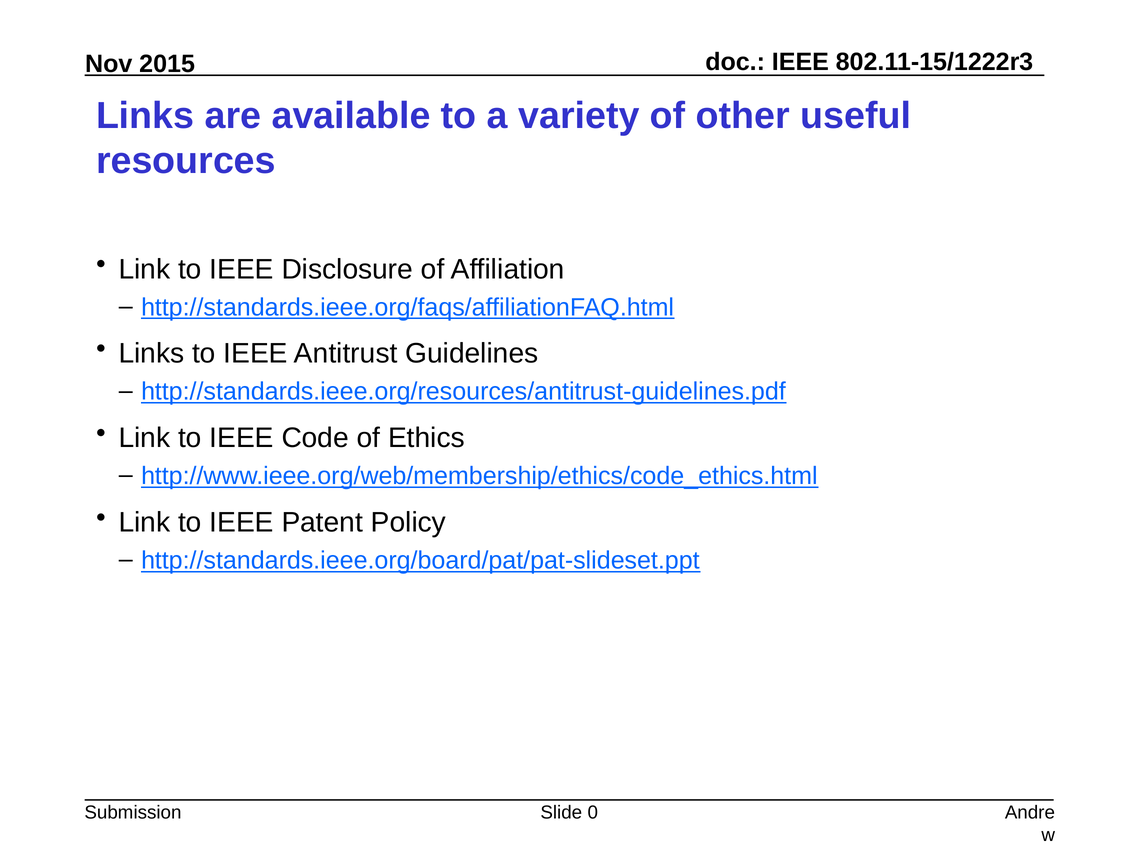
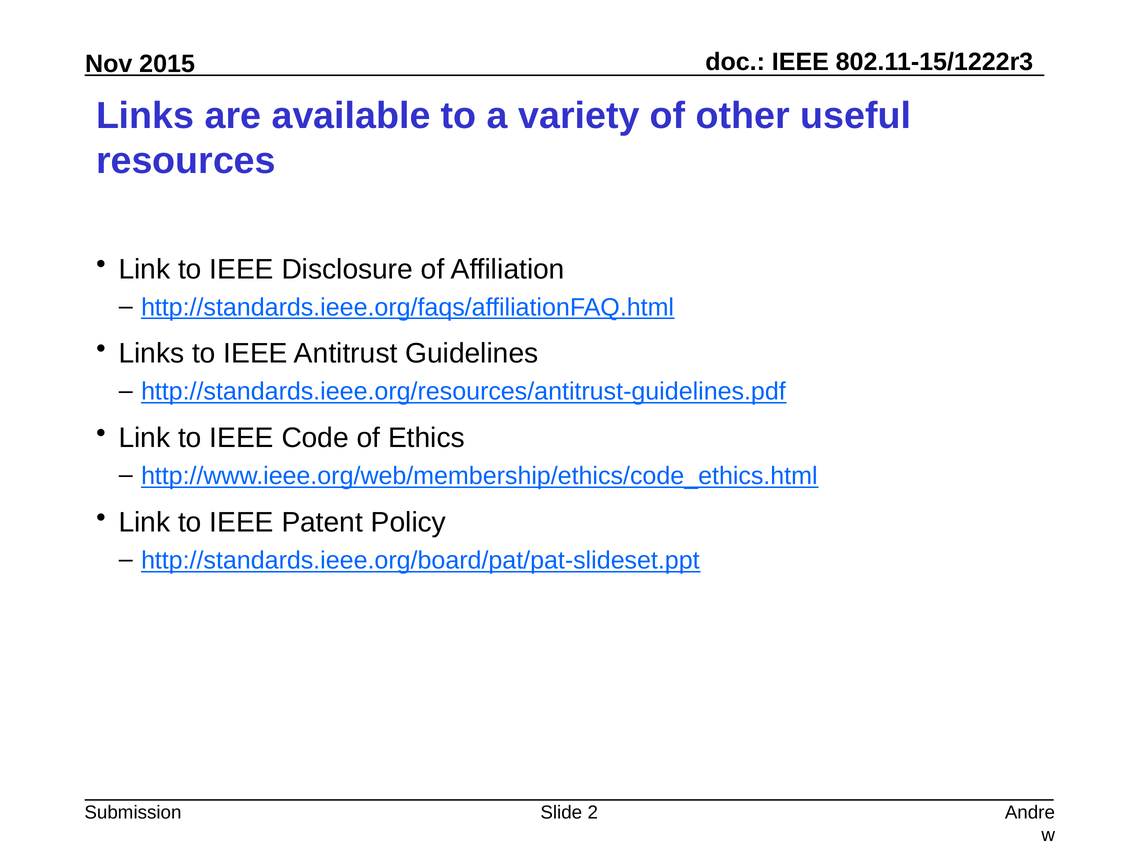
0: 0 -> 2 (593, 812)
